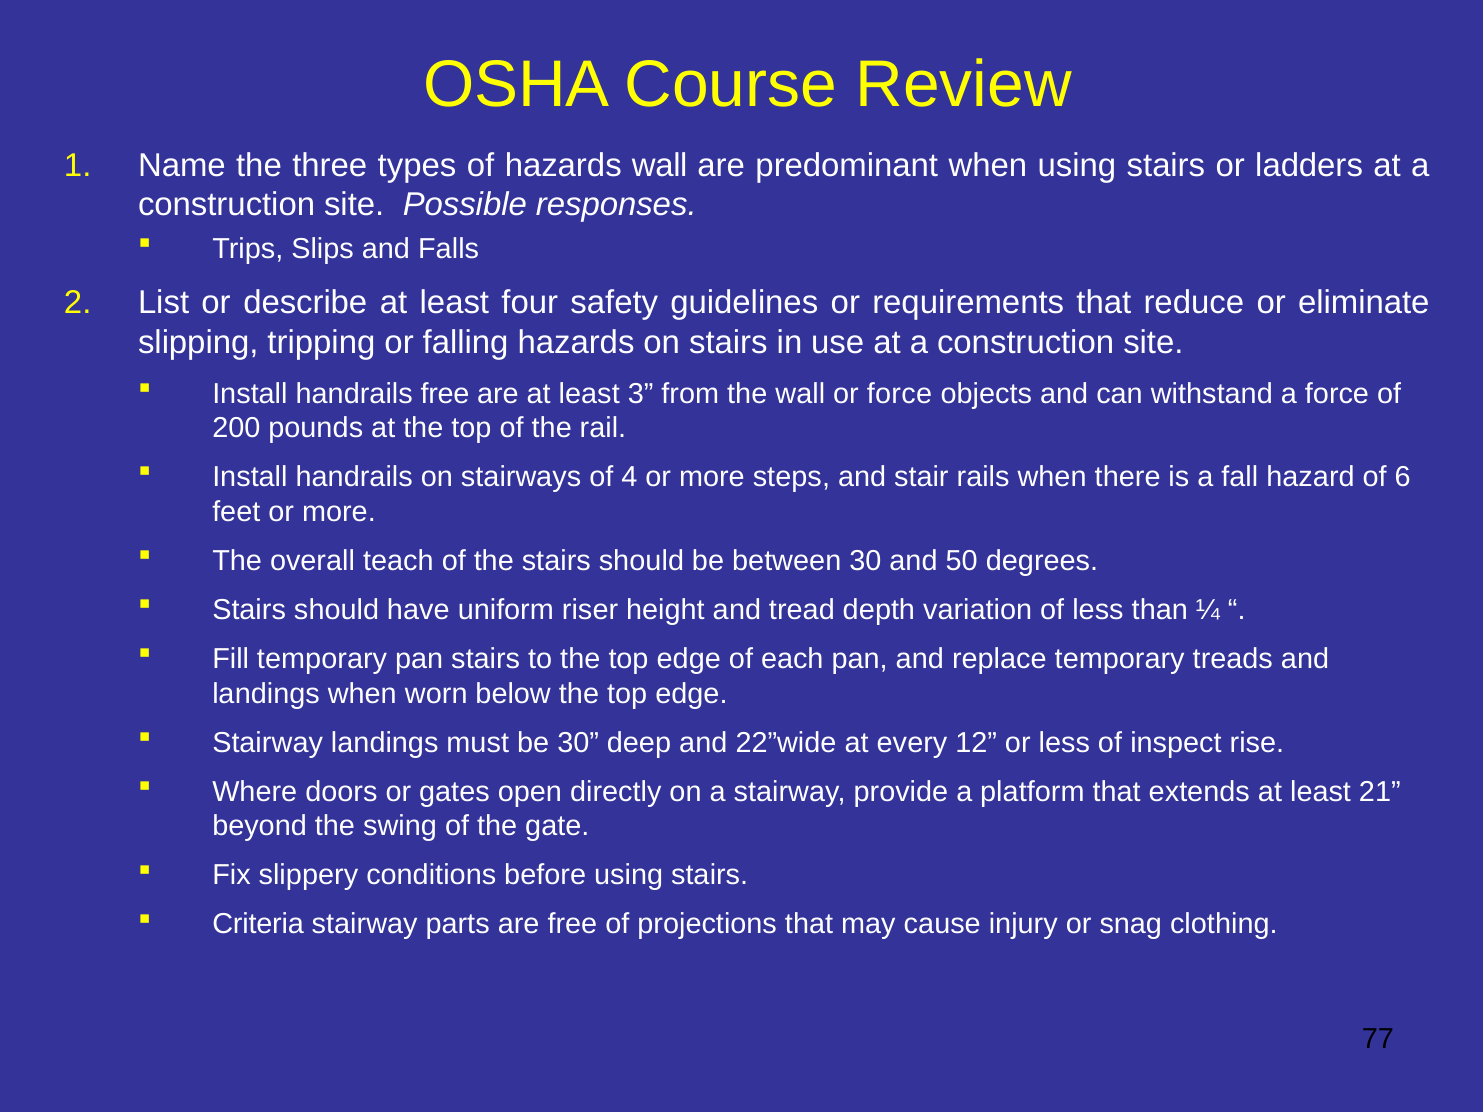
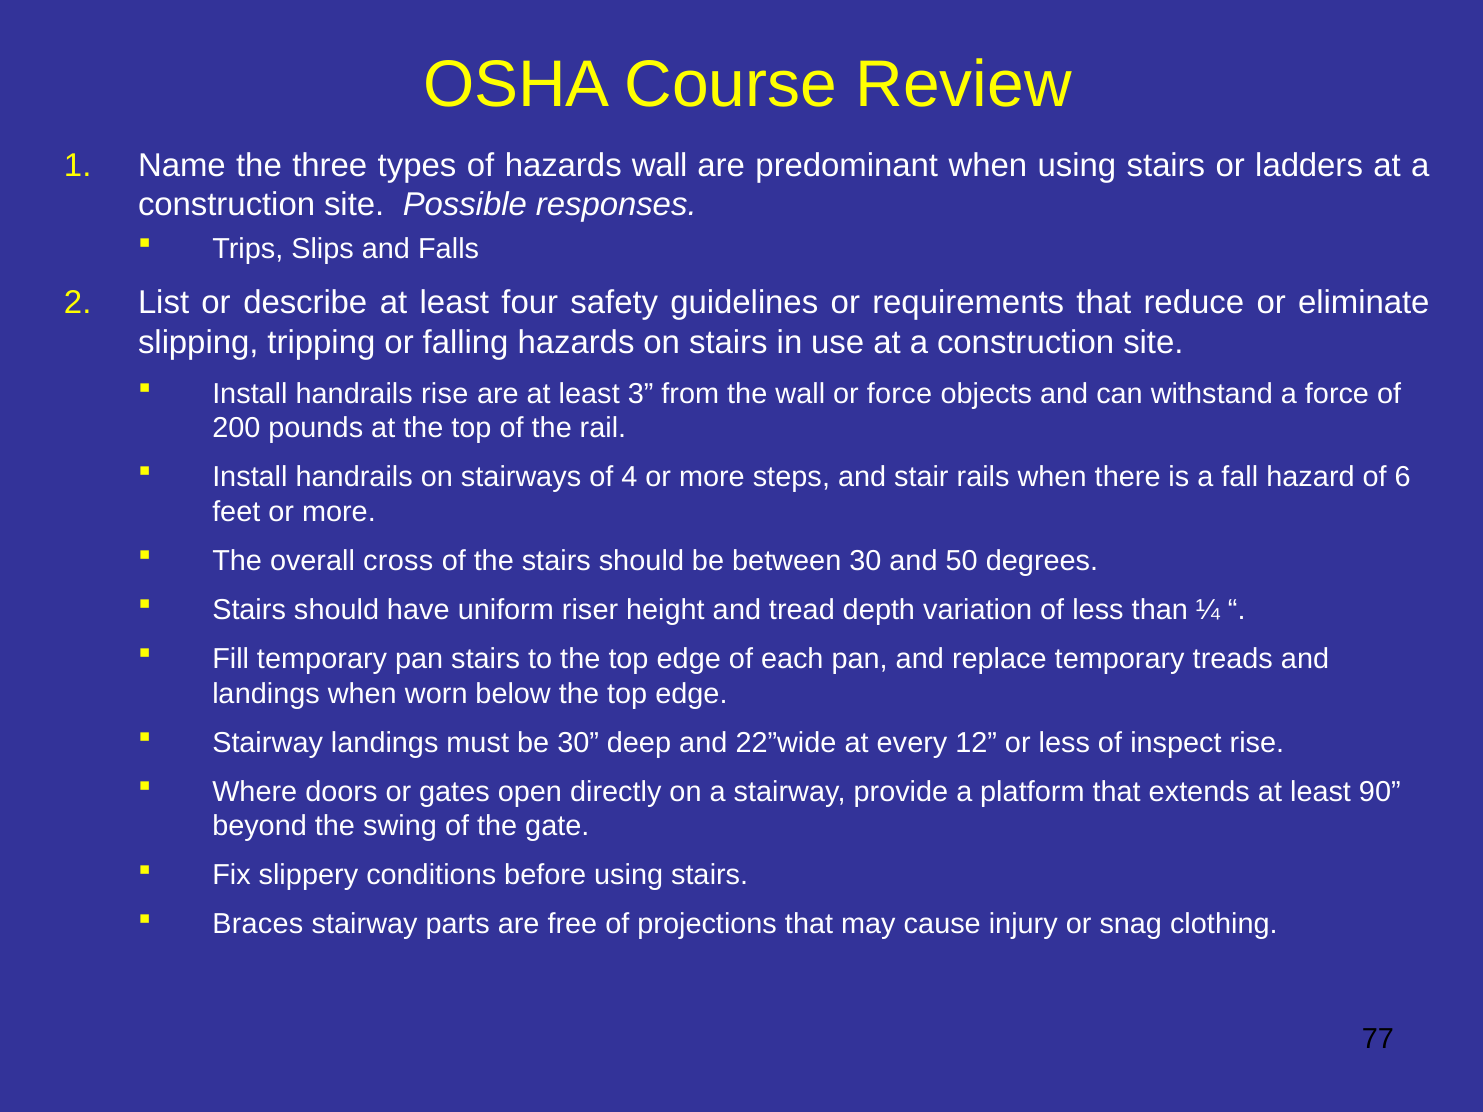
handrails free: free -> rise (445, 394)
teach: teach -> cross (398, 561)
21: 21 -> 90 (1380, 792)
Criteria: Criteria -> Braces (258, 924)
